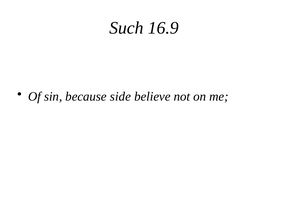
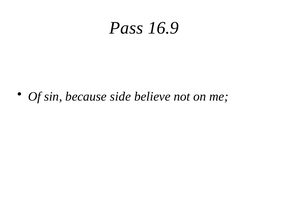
Such: Such -> Pass (126, 28)
